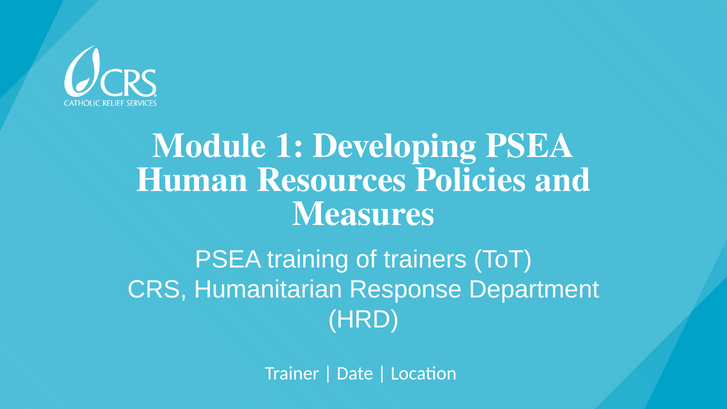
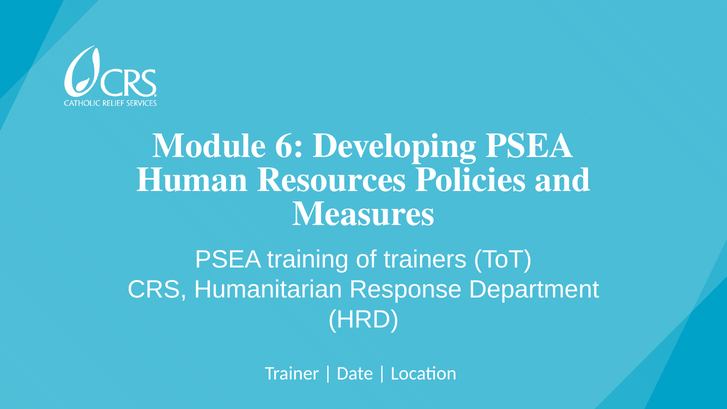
1: 1 -> 6 (290, 146)
